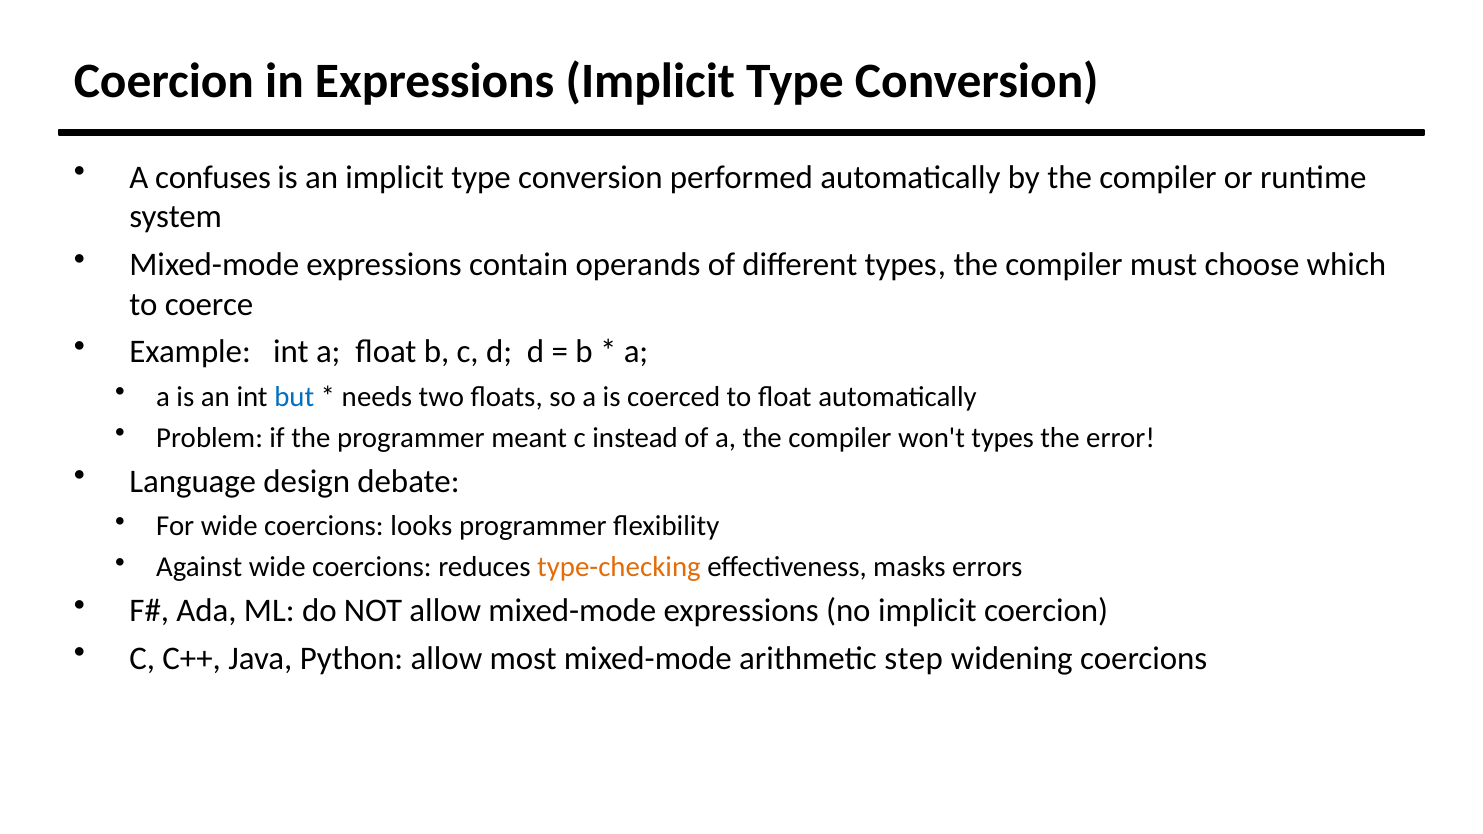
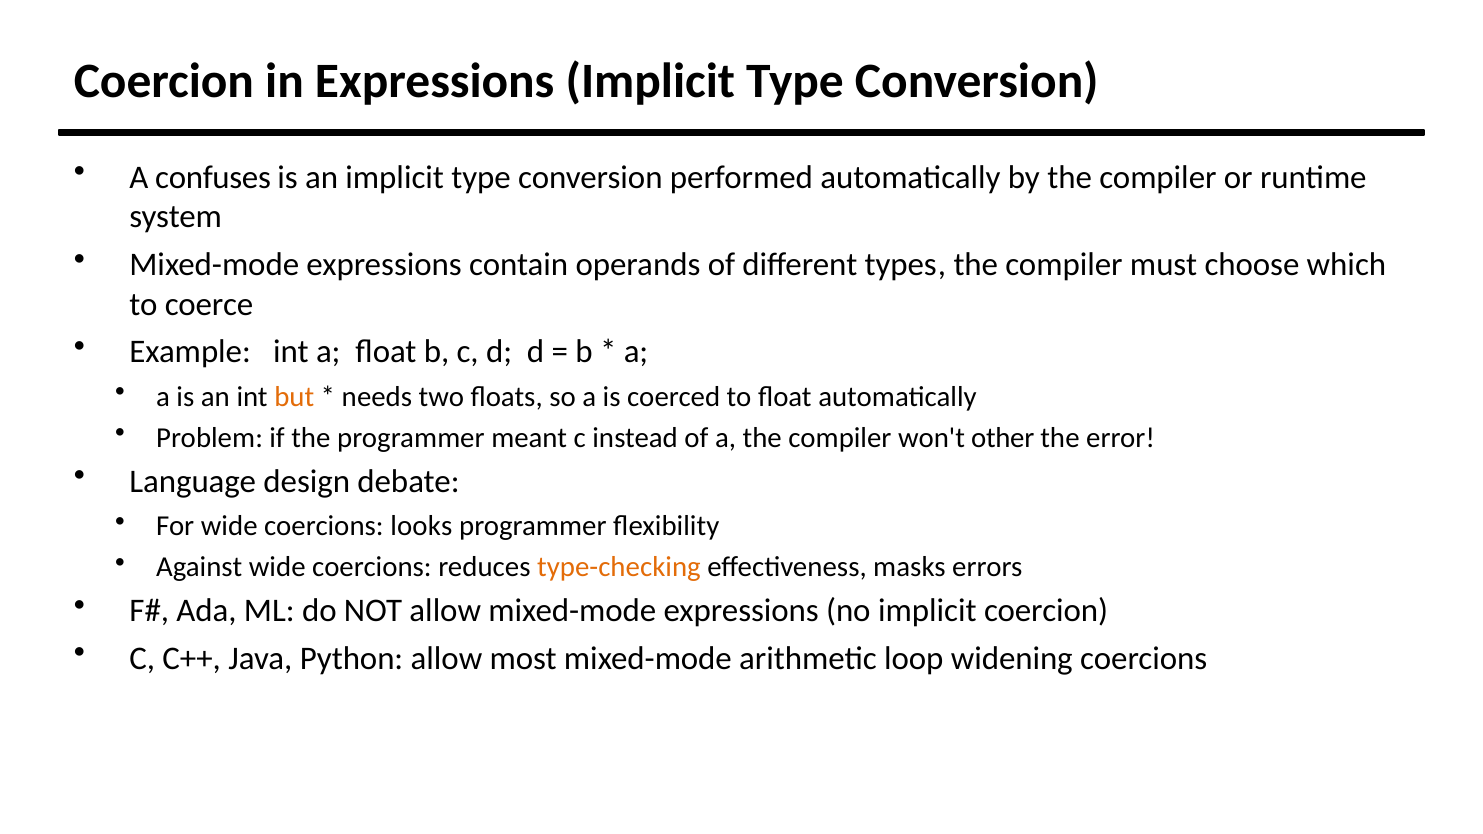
but colour: blue -> orange (294, 397)
won't types: types -> other (1003, 438)
step: step -> loop (914, 659)
